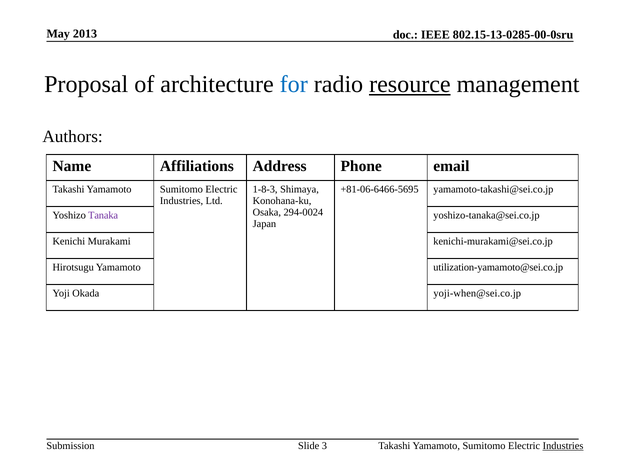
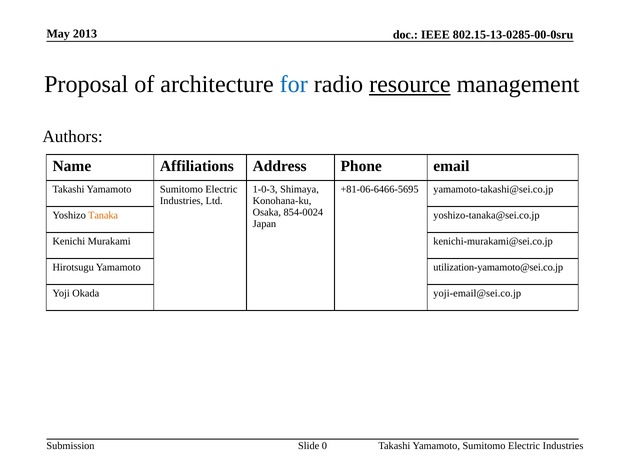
1-8-3: 1-8-3 -> 1-0-3 (265, 189)
294-0024: 294-0024 -> 854-0024 (303, 212)
Tanaka colour: purple -> orange (103, 215)
yoji-when@sei.co.jp: yoji-when@sei.co.jp -> yoji-email@sei.co.jp (477, 293)
Industries underline: present -> none (563, 446)
3: 3 -> 0 (324, 446)
